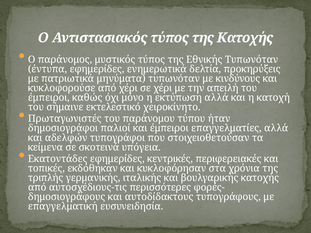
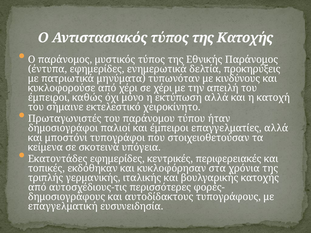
Εθνικής Τυπωνόταν: Τυπωνόταν -> Παράνομος (252, 60)
αδελφών: αδελφών -> μποστόνι (66, 138)
